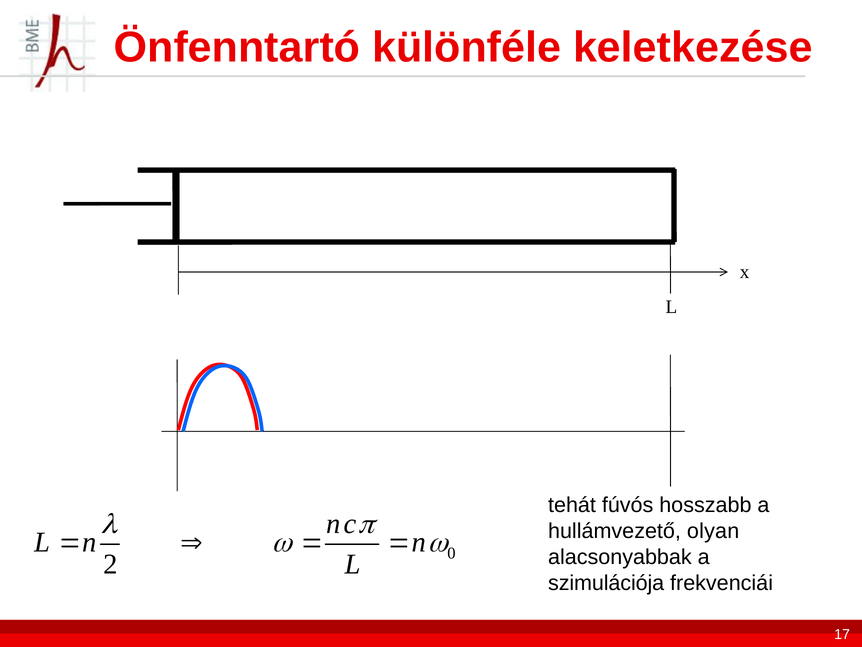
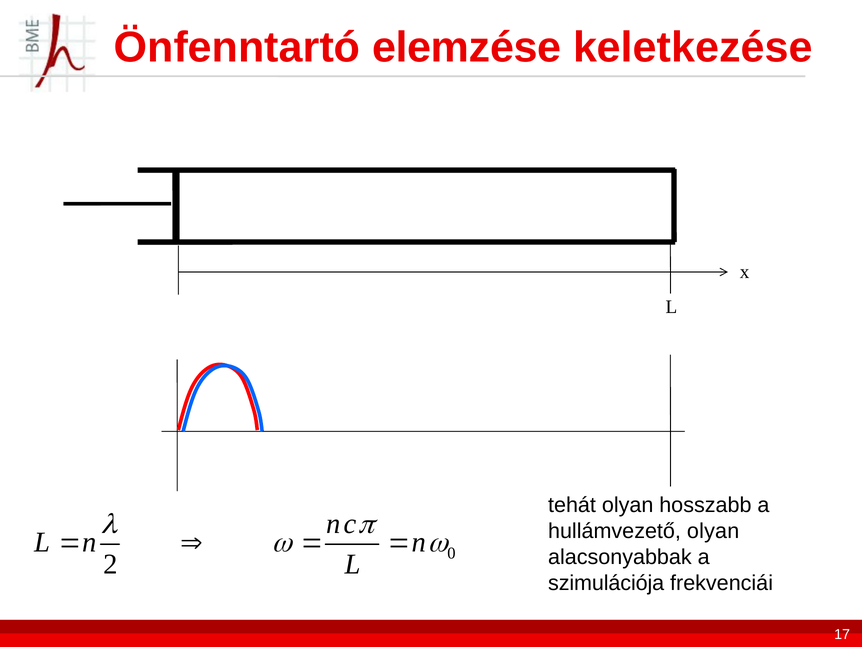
különféle: különféle -> elemzése (467, 48)
tehát fúvós: fúvós -> olyan (628, 505)
